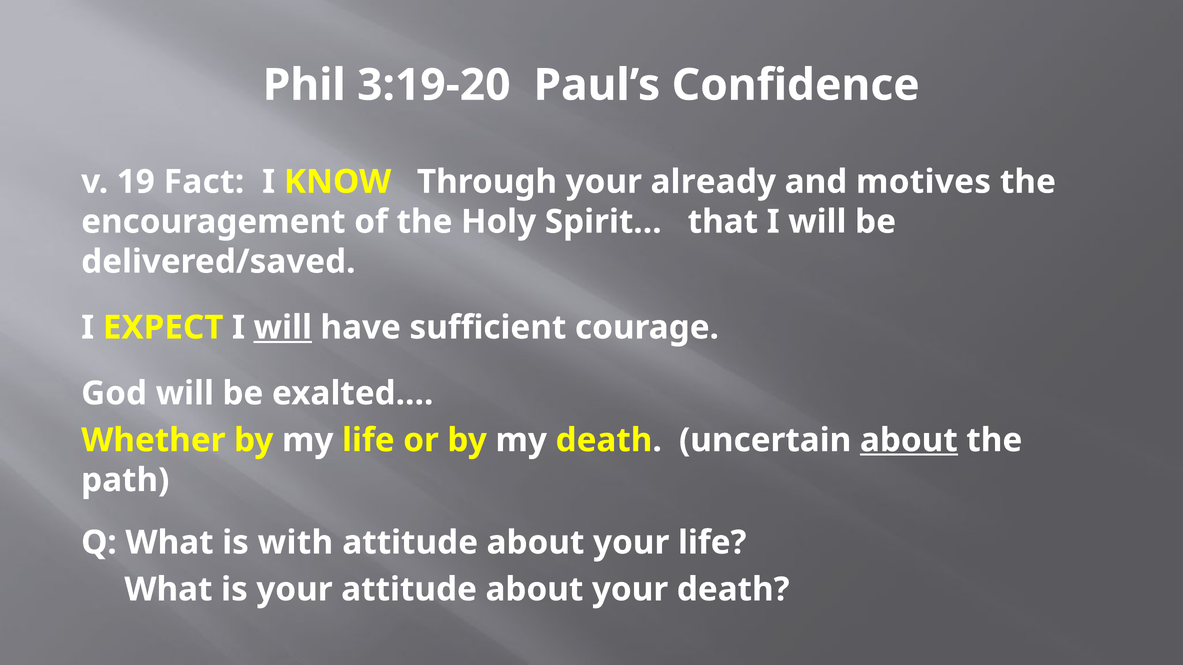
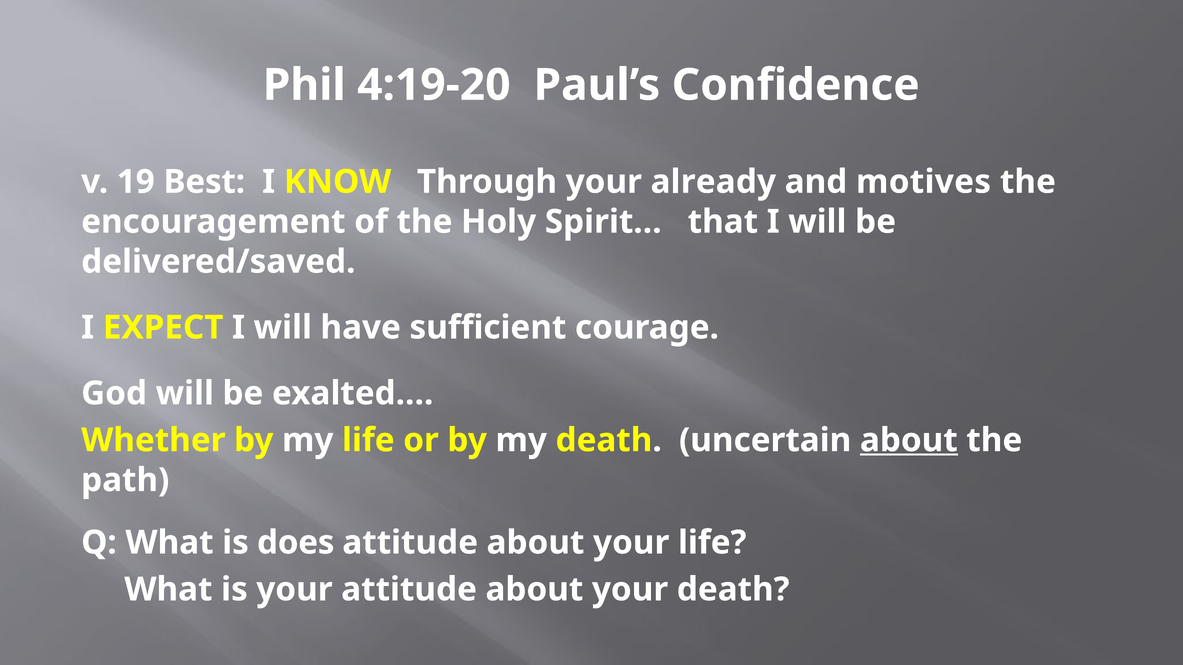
3:19-20: 3:19-20 -> 4:19-20 (434, 85)
Fact: Fact -> Best (204, 182)
will underline: present -> none (283, 328)
with: with -> does (296, 543)
